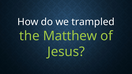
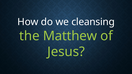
trampled: trampled -> cleansing (93, 22)
